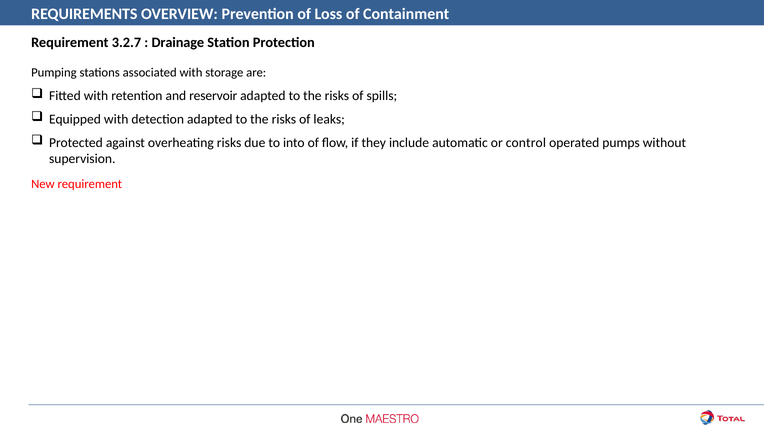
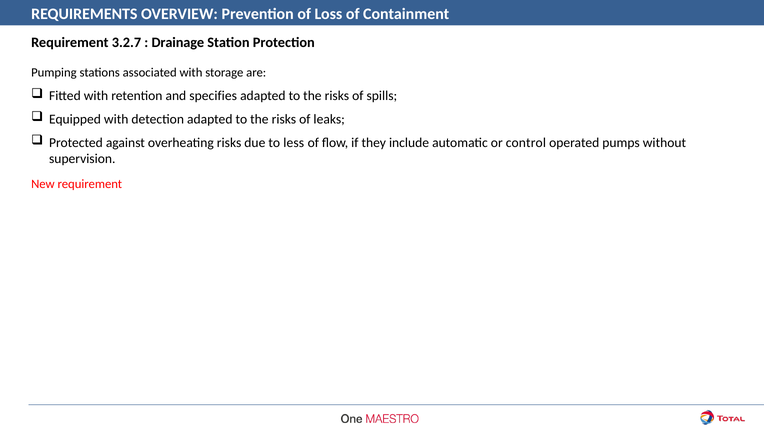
reservoir: reservoir -> specifies (213, 96)
into: into -> less (294, 143)
